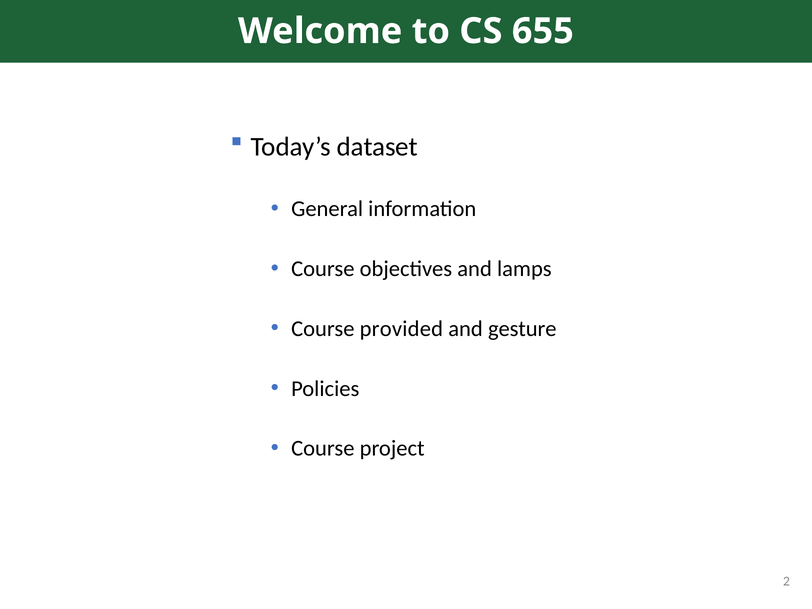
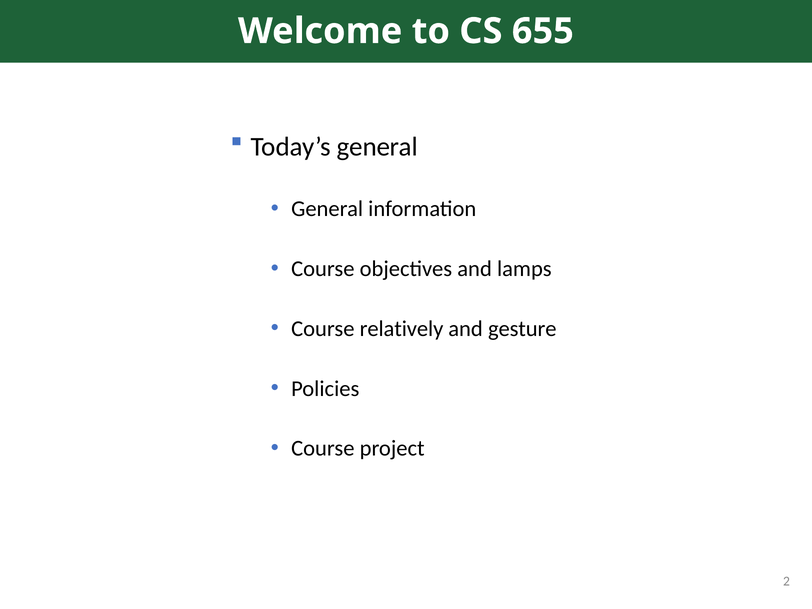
Today’s dataset: dataset -> general (377, 147)
provided: provided -> relatively (402, 329)
